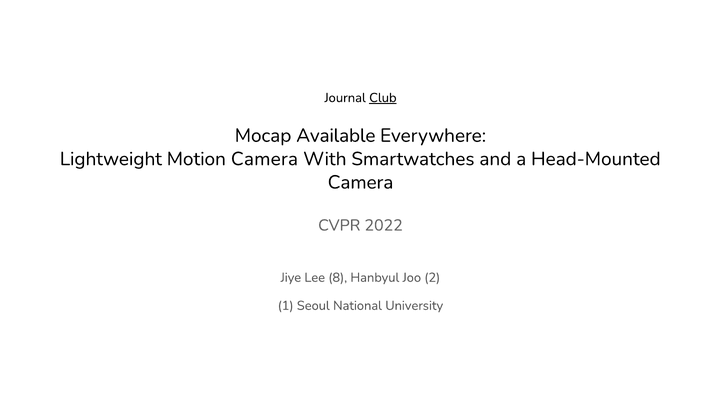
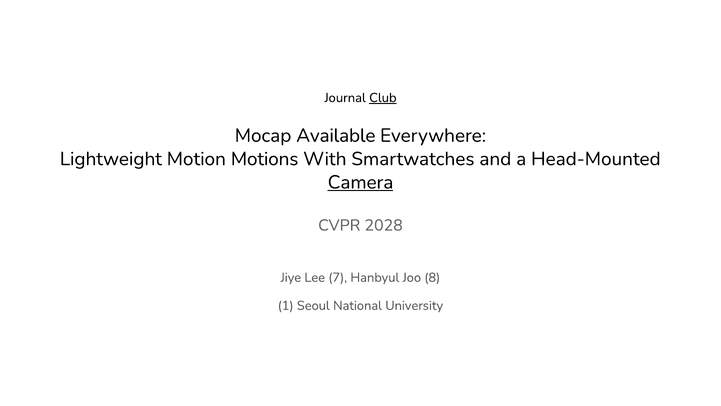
Motion Camera: Camera -> Motions (265, 159)
Camera underline: none -> present (361, 182)
2022: 2022 -> 2028 (384, 225)
8: 8 -> 7 (338, 277)
2: 2 -> 8 (432, 277)
